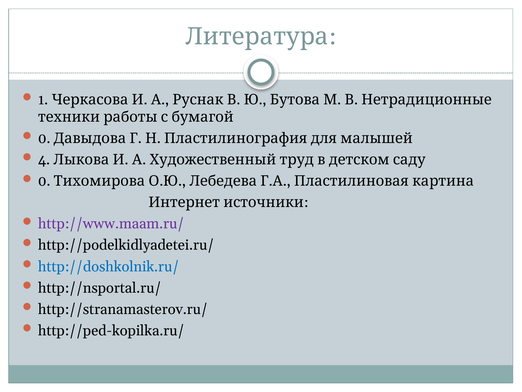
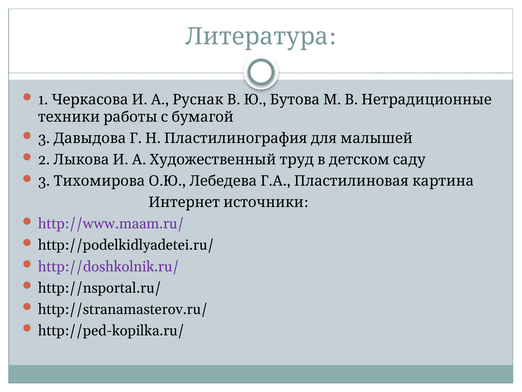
0: 0 -> 3 (44, 138)
4: 4 -> 2 (44, 160)
0: 0 -> 3 (44, 181)
http://doshkolnik.ru/ colour: blue -> purple (109, 266)
